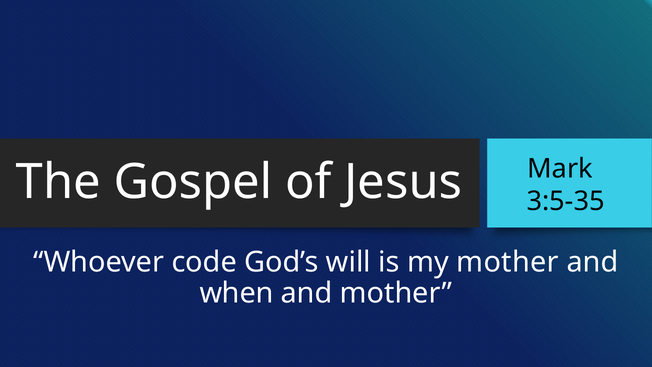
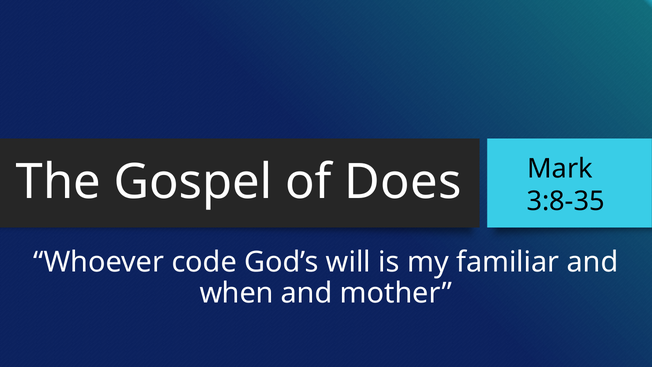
Jesus: Jesus -> Does (403, 182)
3:5-35: 3:5-35 -> 3:8-35 (566, 201)
my mother: mother -> familiar (508, 262)
